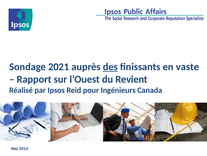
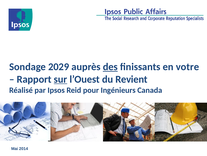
2021: 2021 -> 2029 (59, 66)
vaste: vaste -> votre (187, 66)
sur underline: none -> present (60, 79)
